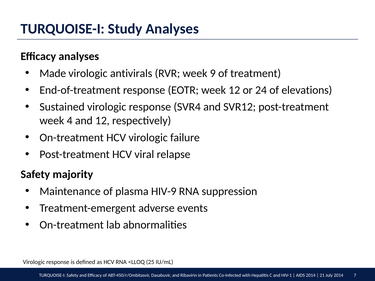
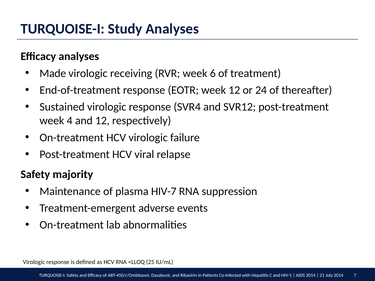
antivirals: antivirals -> receiving (131, 73)
9: 9 -> 6 (213, 73)
elevations: elevations -> thereafter (307, 90)
HIV-9: HIV-9 -> HIV-7 (164, 191)
